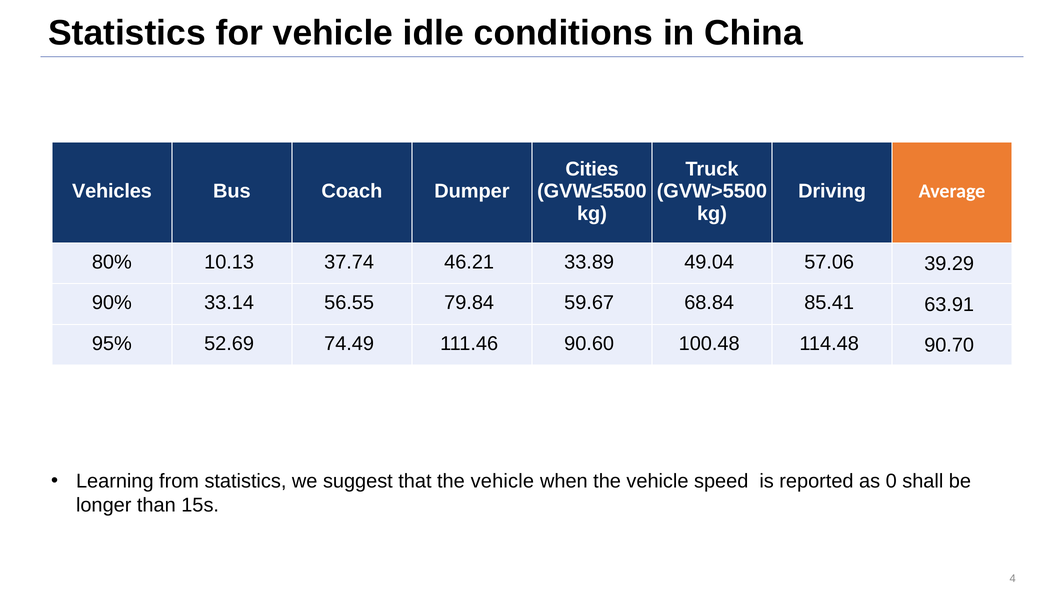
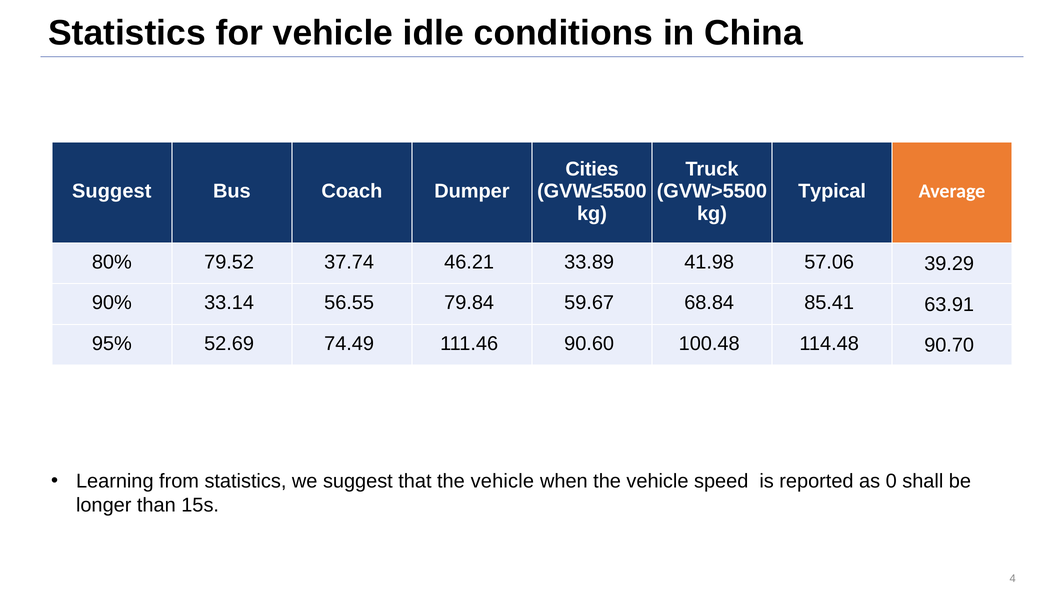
Vehicles: Vehicles -> Suggest (112, 191)
Driving: Driving -> Typical (832, 191)
10.13: 10.13 -> 79.52 (229, 262)
49.04: 49.04 -> 41.98 (709, 262)
